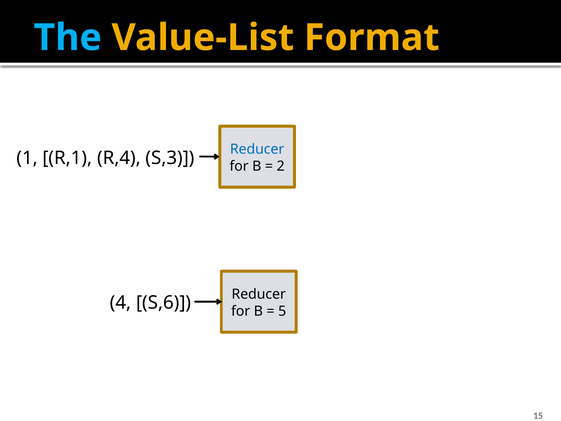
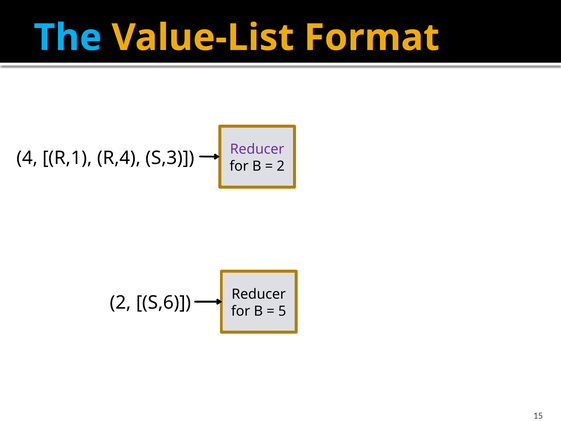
Reducer colour: blue -> purple (257, 149)
1: 1 -> 4 (27, 158)
4: 4 -> 2 (121, 303)
